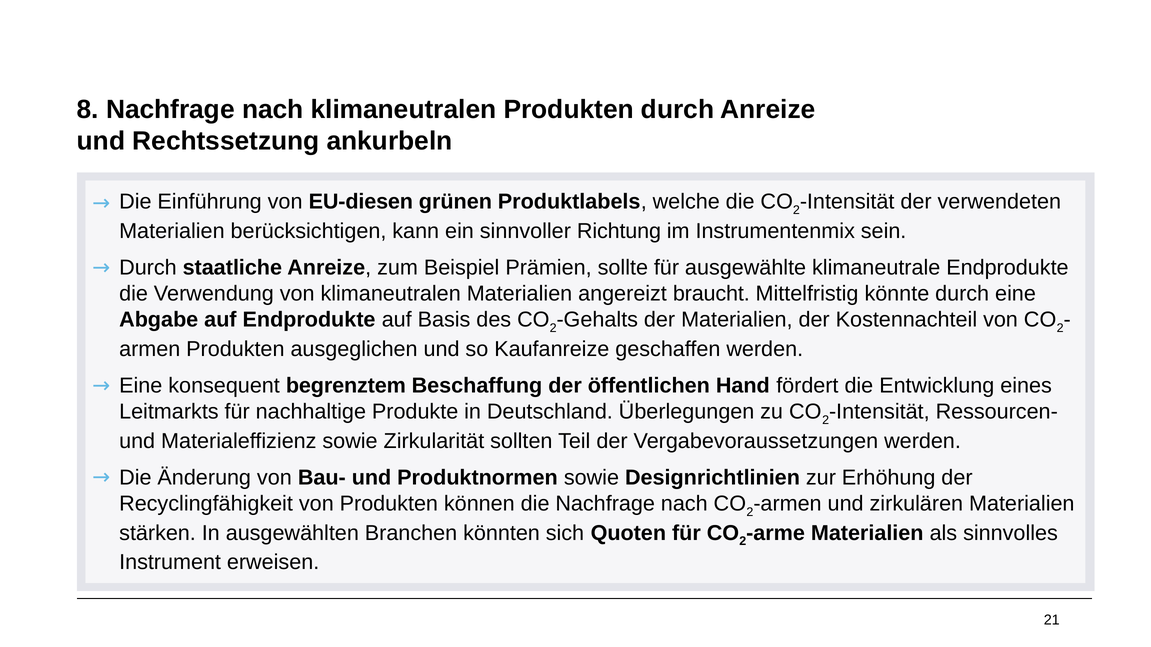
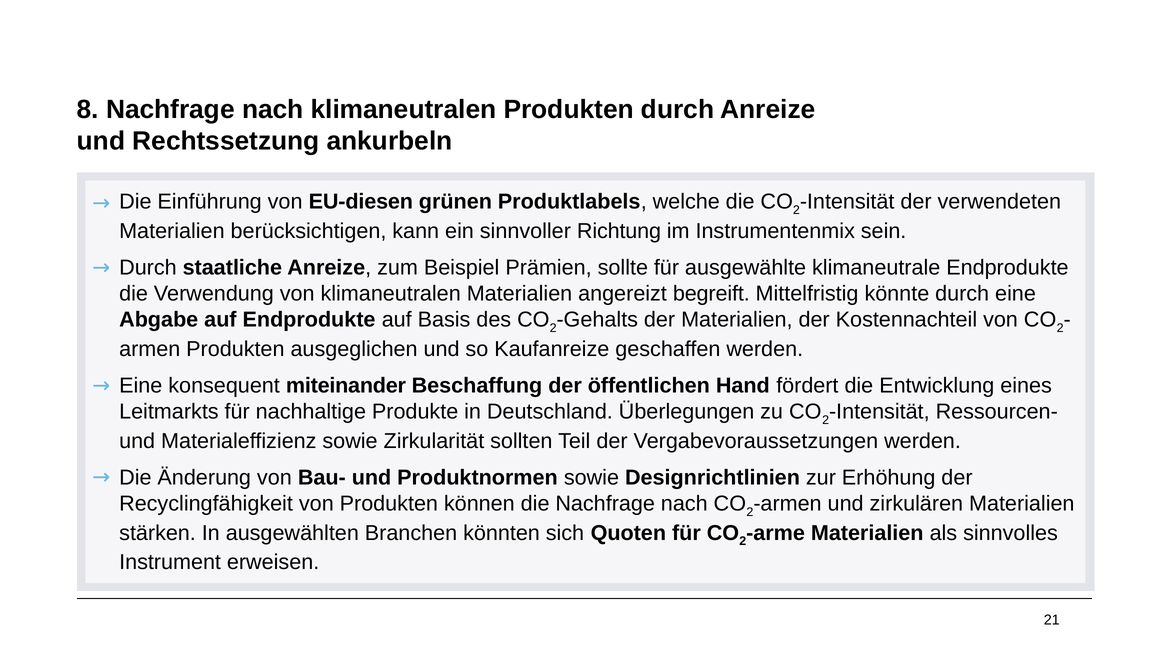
braucht: braucht -> begreift (711, 294)
begrenztem: begrenztem -> miteinander (346, 386)
